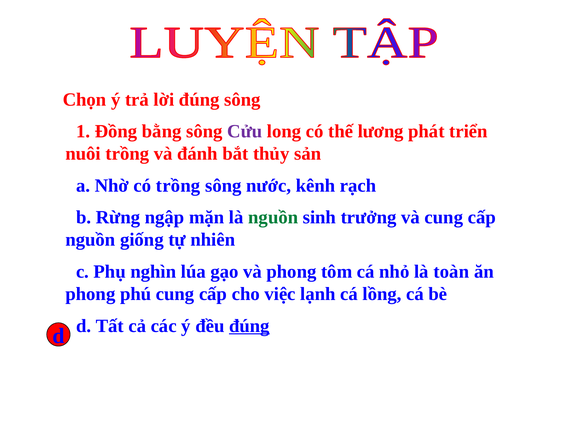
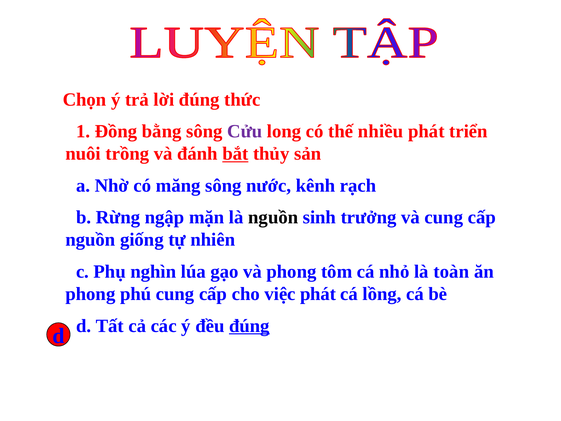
đúng sông: sông -> thức (242, 99)
lương: lương -> nhiều (381, 131)
bắt underline: none -> present (235, 154)
có trồng: trồng -> măng (178, 185)
nguồn colour: green -> black (273, 217)
việc lạnh: lạnh -> phát (318, 294)
